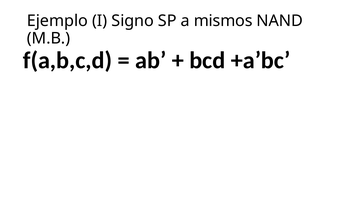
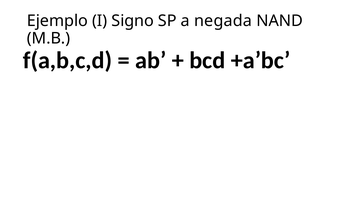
mismos: mismos -> negada (223, 21)
